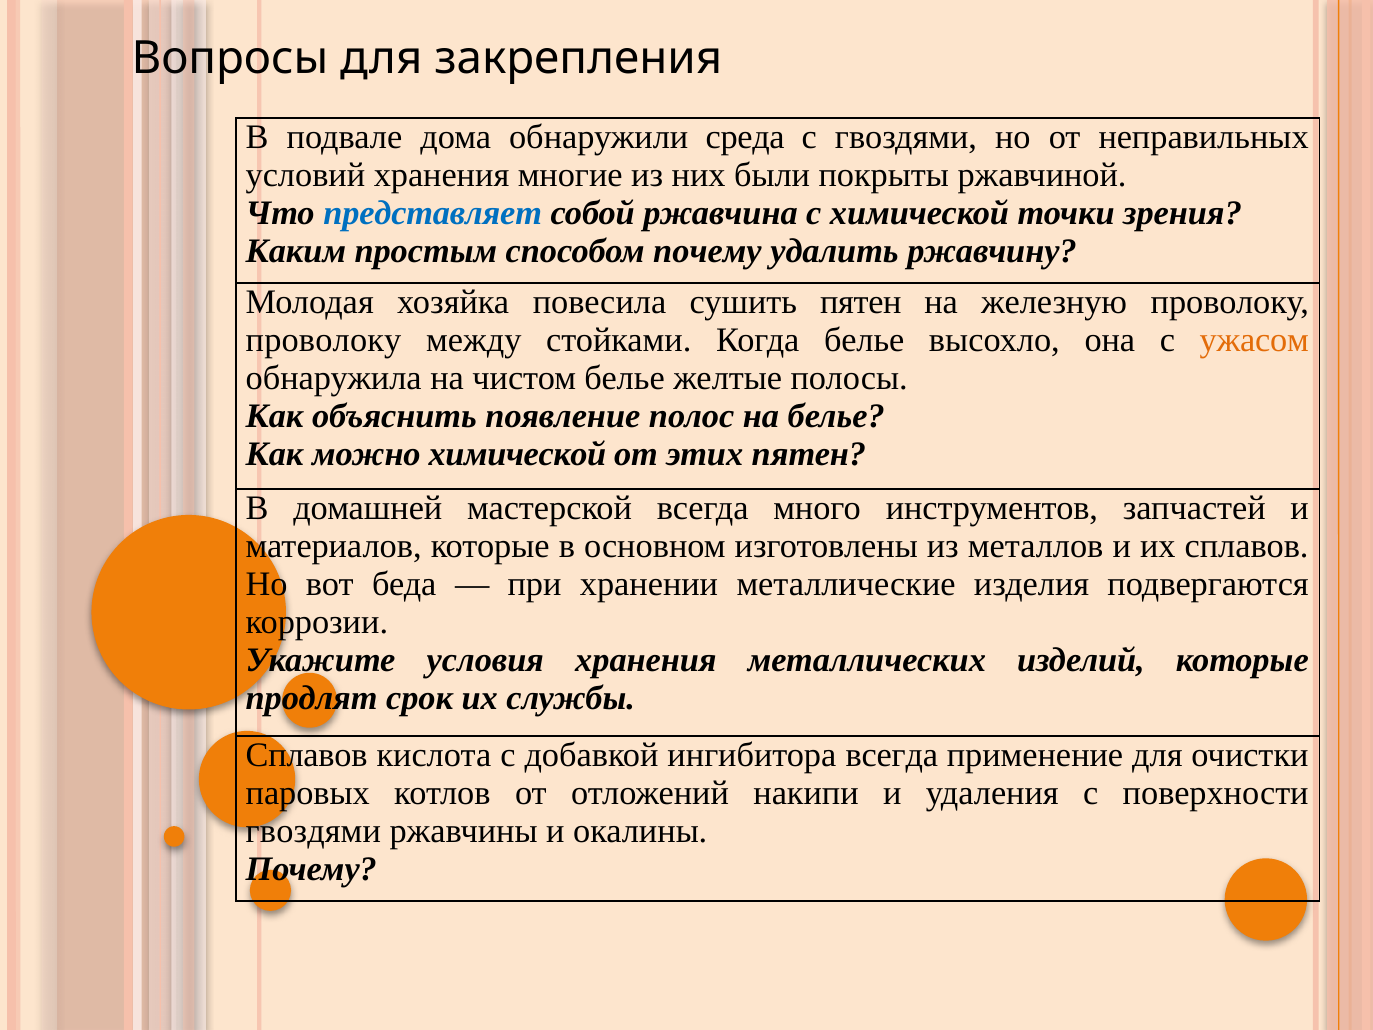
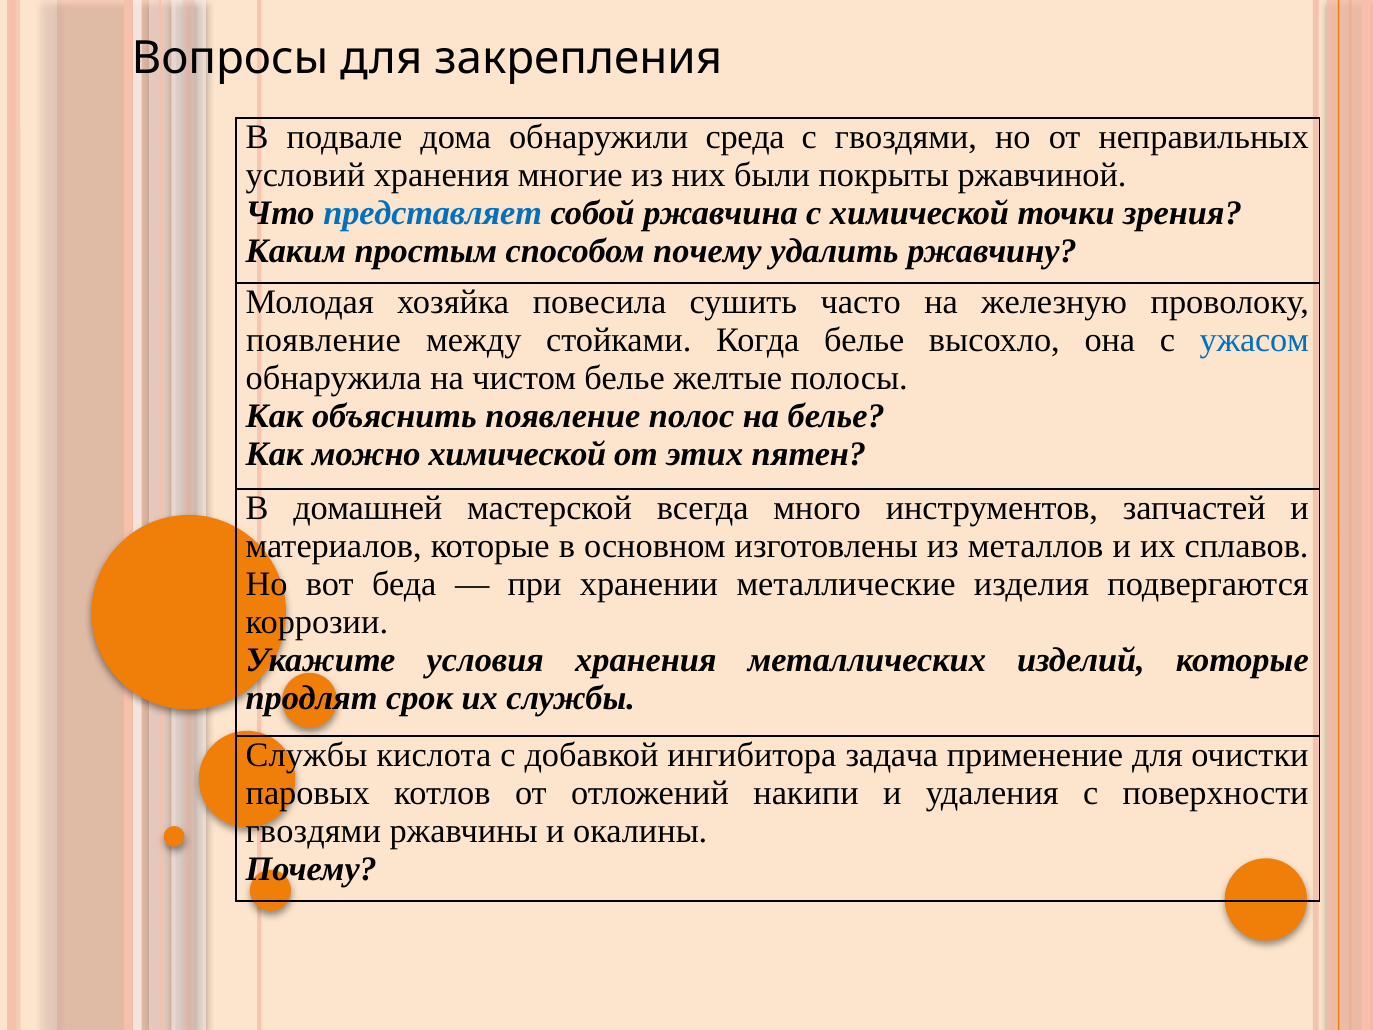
сушить пятен: пятен -> часто (861, 302)
проволоку: проволоку -> появление (323, 340)
ужасом colour: orange -> blue (1254, 340)
Сплавов: Сплавов -> Службы (307, 755)
ингибитора всегда: всегда -> задача (892, 755)
